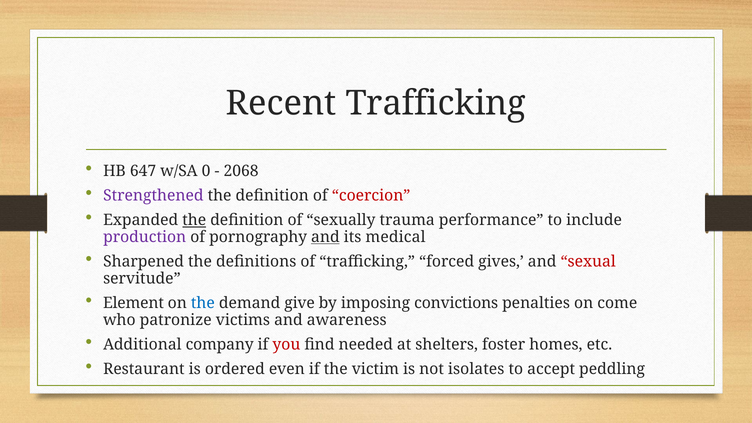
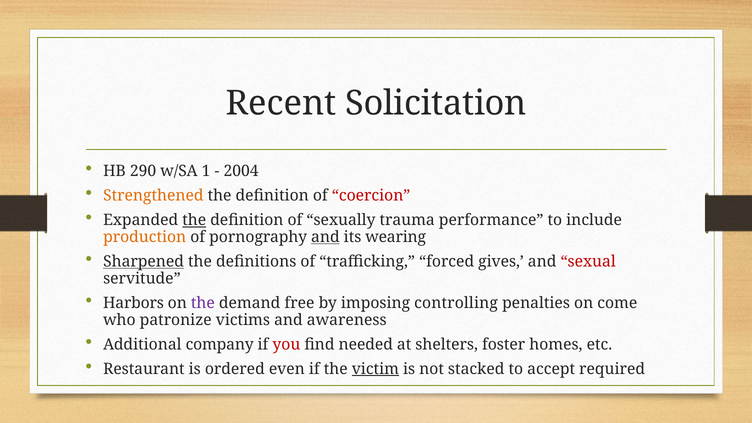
Recent Trafficking: Trafficking -> Solicitation (436, 103)
647: 647 -> 290 (143, 171)
0: 0 -> 1 (206, 171)
2068: 2068 -> 2004 (241, 171)
Strengthened colour: purple -> orange (153, 196)
production colour: purple -> orange (145, 237)
medical: medical -> wearing (396, 237)
Sharpened underline: none -> present (144, 262)
Element: Element -> Harbors (133, 303)
the colour: blue -> purple (203, 303)
give: give -> free (299, 303)
convictions: convictions -> controlling (456, 303)
victim underline: none -> present (375, 369)
isolates: isolates -> stacked (476, 369)
peddling: peddling -> required (612, 369)
